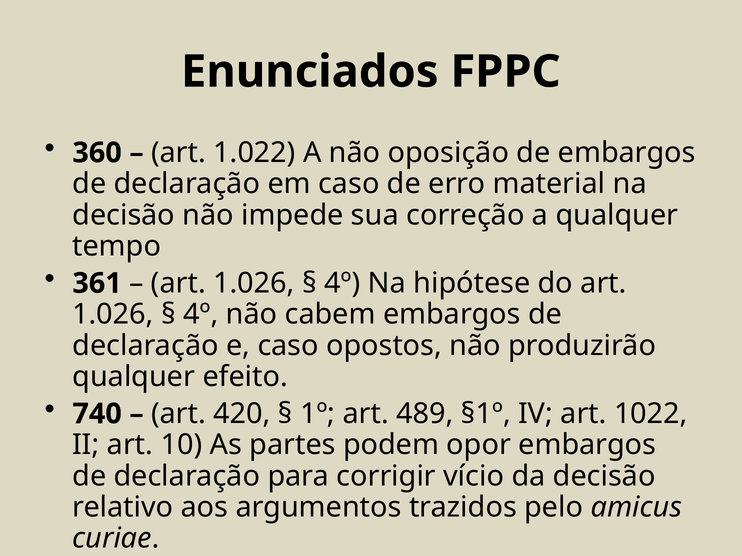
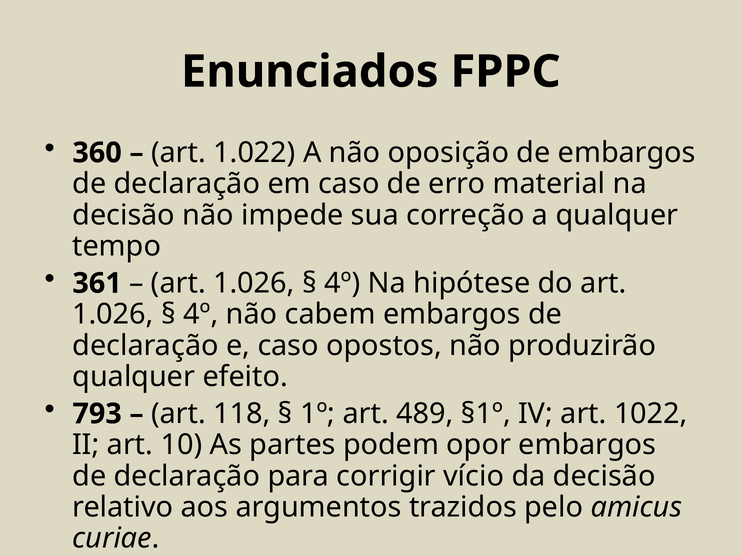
740: 740 -> 793 (97, 414)
420: 420 -> 118 (242, 414)
